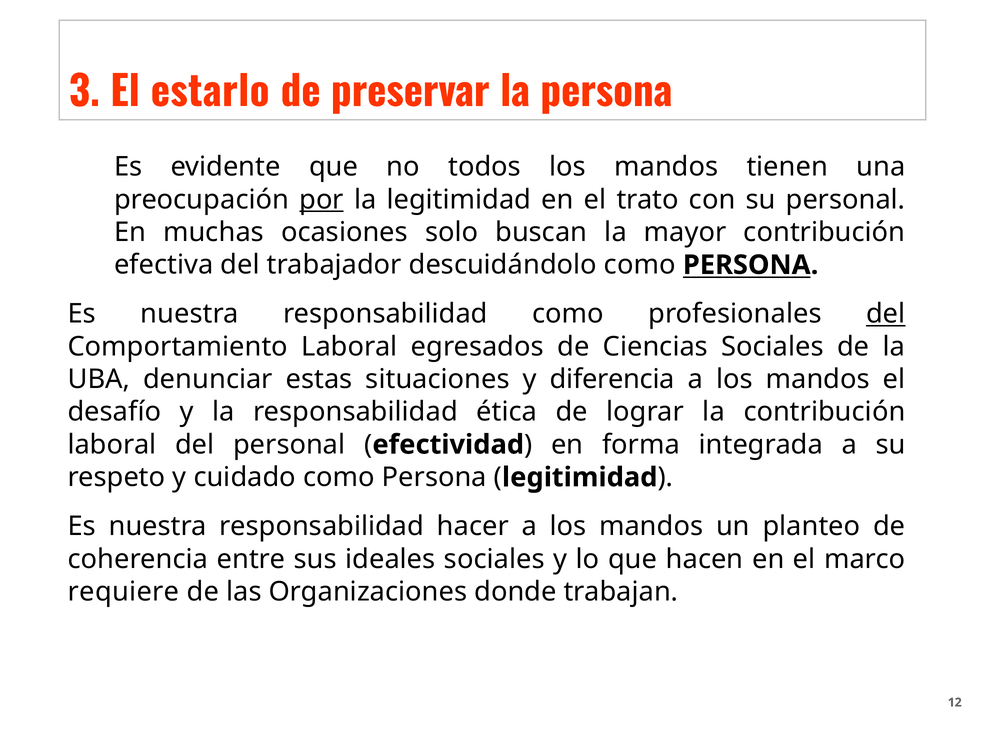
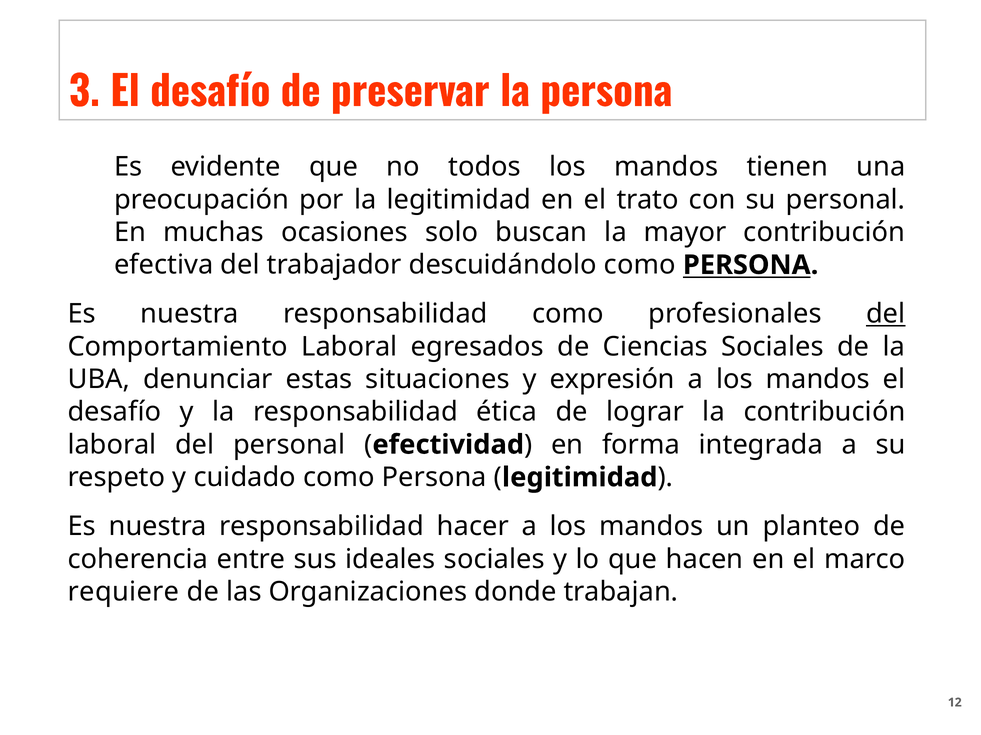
3 El estarlo: estarlo -> desafío (210, 93)
por underline: present -> none (322, 200)
diferencia: diferencia -> expresión (612, 380)
